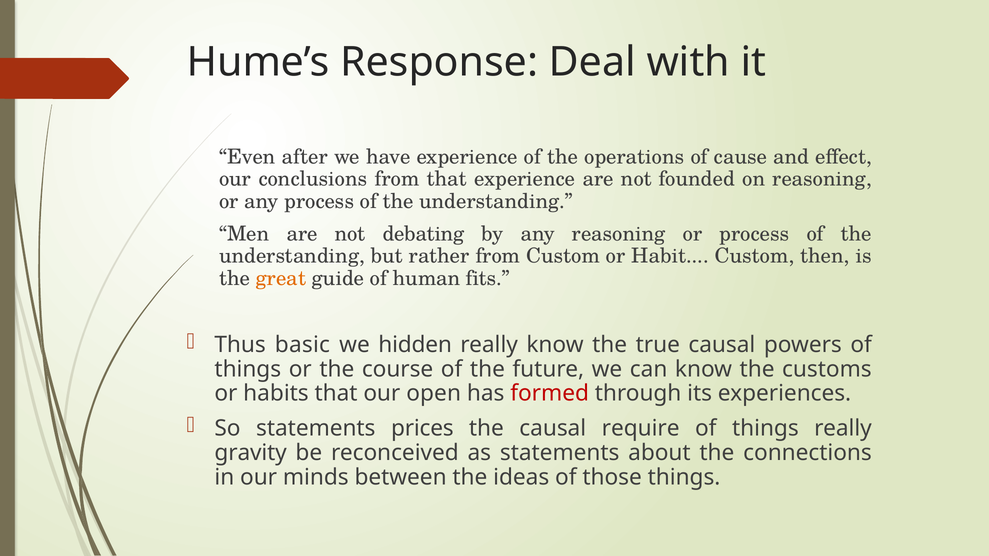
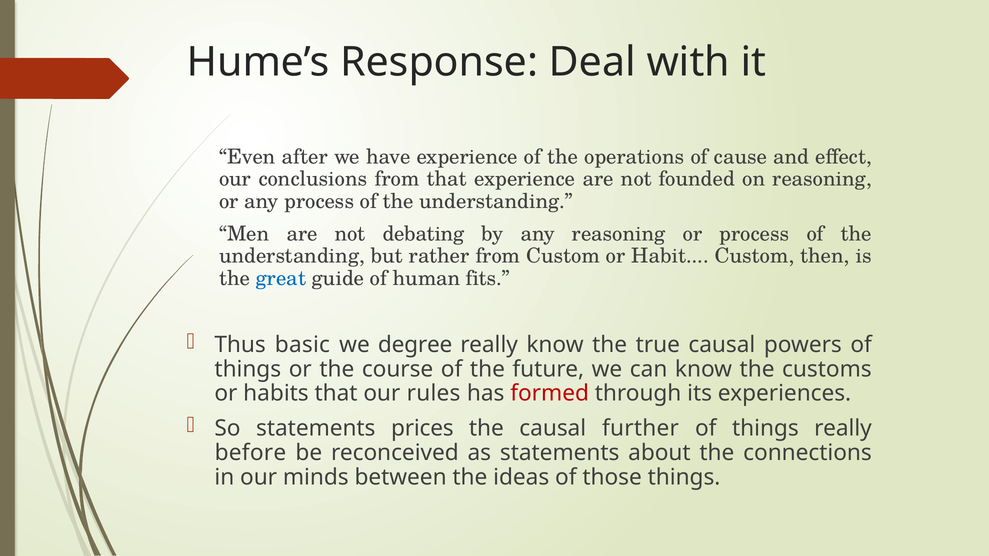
great colour: orange -> blue (281, 279)
hidden: hidden -> degree (415, 345)
open: open -> rules (434, 394)
require: require -> further (641, 428)
gravity: gravity -> before (250, 453)
